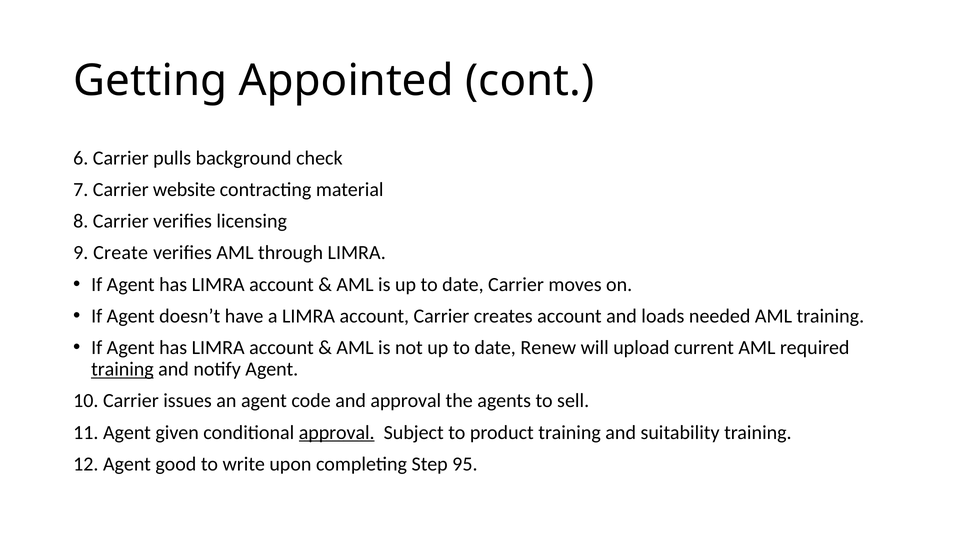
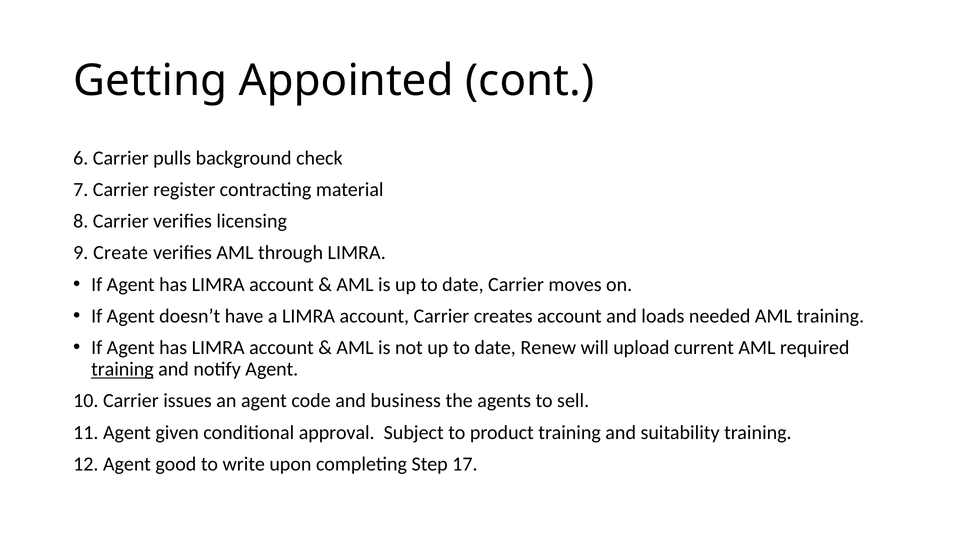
website: website -> register (184, 190)
and approval: approval -> business (406, 401)
approval underline: present -> none (337, 432)
95: 95 -> 17 (465, 464)
